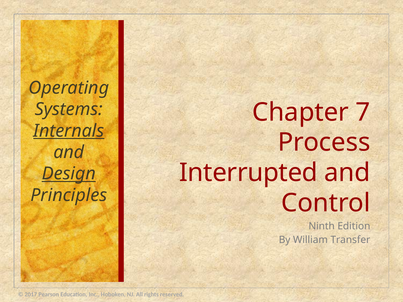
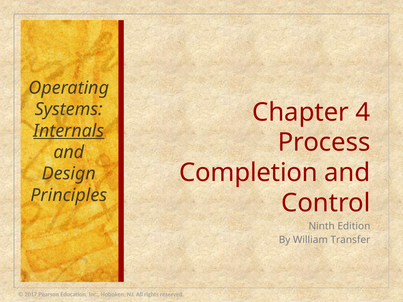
7: 7 -> 4 (363, 112)
Interrupted: Interrupted -> Completion (248, 173)
Design underline: present -> none (69, 174)
